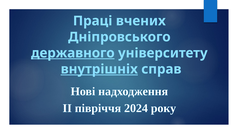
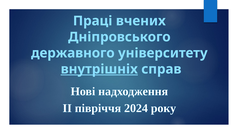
державного underline: present -> none (73, 53)
